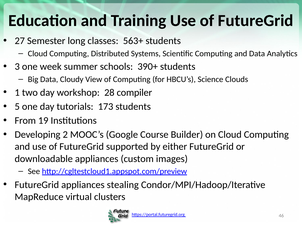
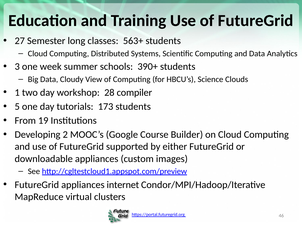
stealing: stealing -> internet (123, 185)
